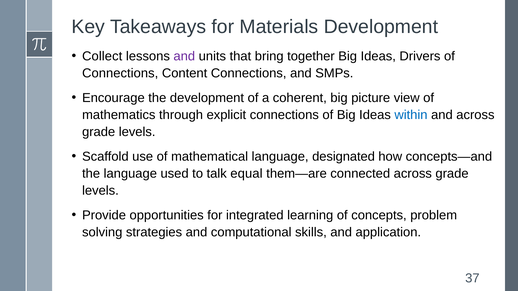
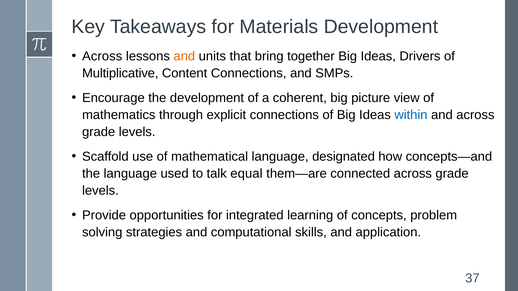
Collect: Collect -> Across (102, 56)
and colour: purple -> orange (184, 56)
Connections: Connections -> Multiplicative (120, 73)
